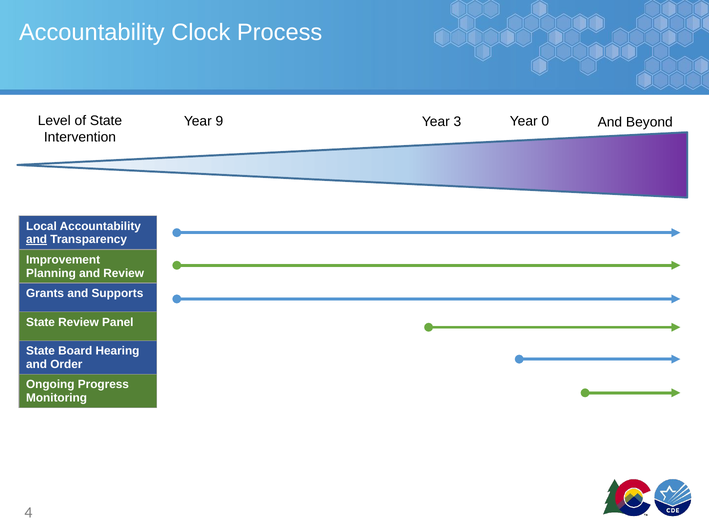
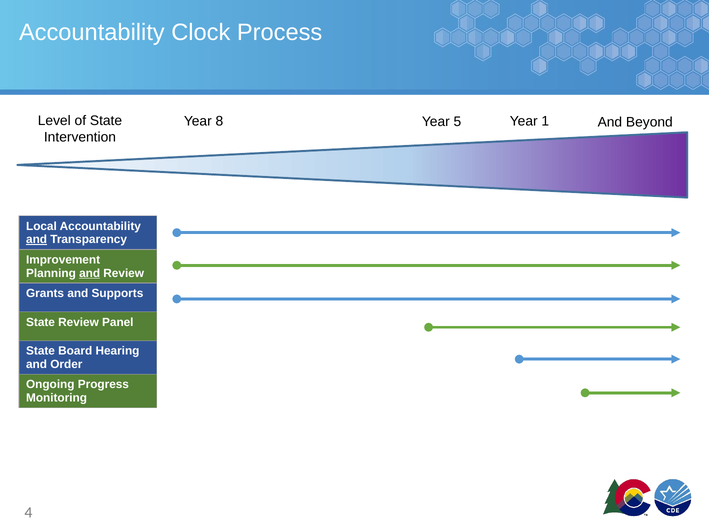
9: 9 -> 8 (219, 121)
3: 3 -> 5 (457, 122)
0: 0 -> 1 (545, 121)
and underline: none -> present (90, 273)
